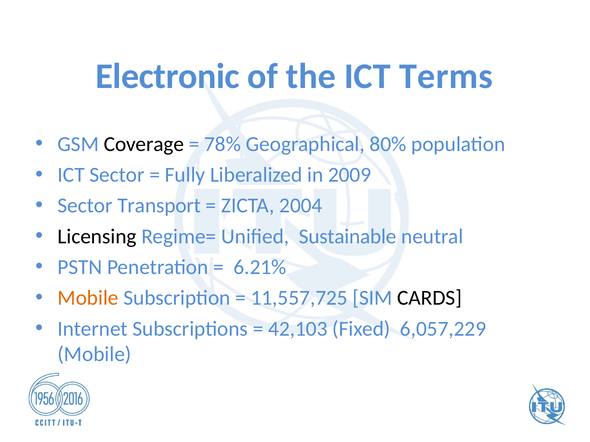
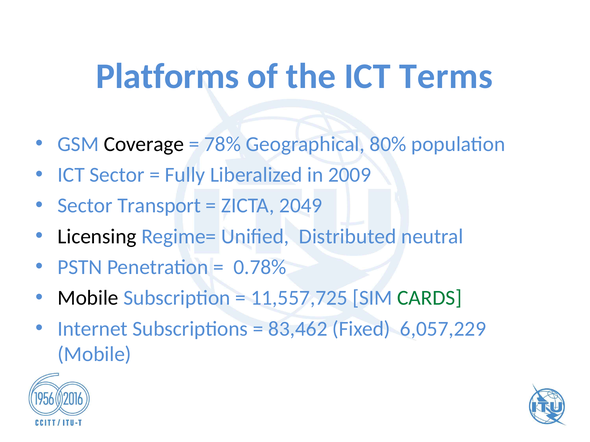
Electronic: Electronic -> Platforms (168, 76)
2004: 2004 -> 2049 (301, 206)
Sustainable: Sustainable -> Distributed (348, 237)
6.21%: 6.21% -> 0.78% (260, 267)
Mobile colour: orange -> black (88, 298)
CARDS colour: black -> green (430, 298)
42,103: 42,103 -> 83,462 (298, 329)
